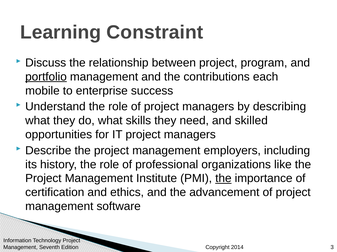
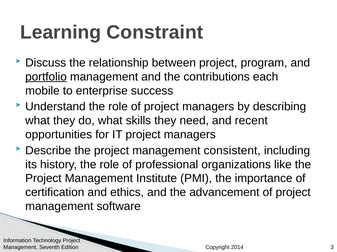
skilled: skilled -> recent (251, 121)
employers: employers -> consistent (232, 151)
the underline: present -> none (223, 179)
